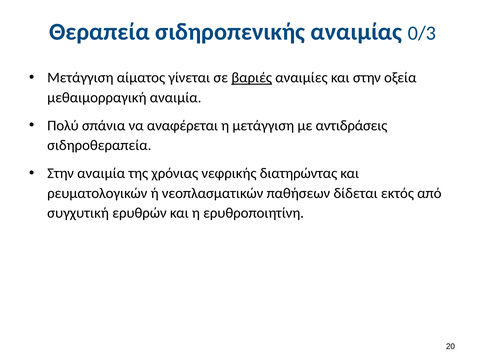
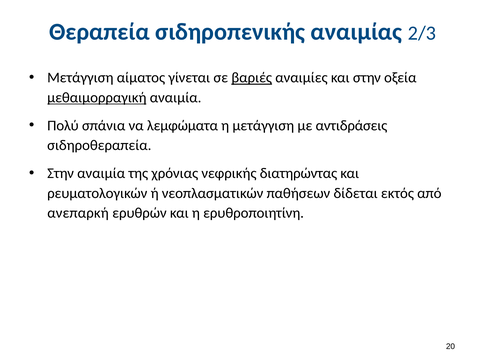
0/3: 0/3 -> 2/3 (422, 33)
μεθαιμορραγική underline: none -> present (97, 98)
αναφέρεται: αναφέρεται -> λεμφώματα (183, 126)
συγχυτική: συγχυτική -> ανεπαρκή (78, 213)
